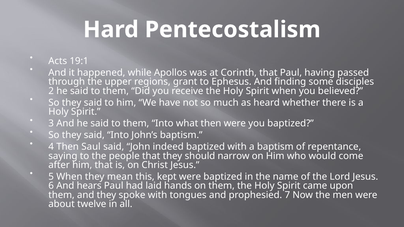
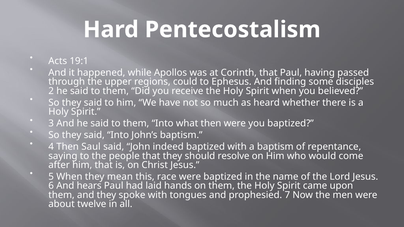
grant: grant -> could (185, 82)
narrow: narrow -> resolve (234, 156)
kept: kept -> race (167, 177)
